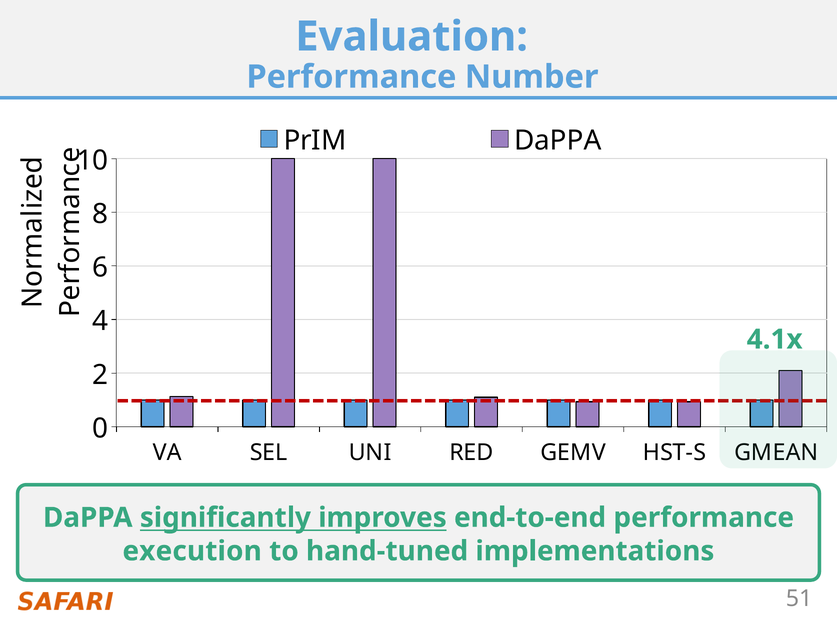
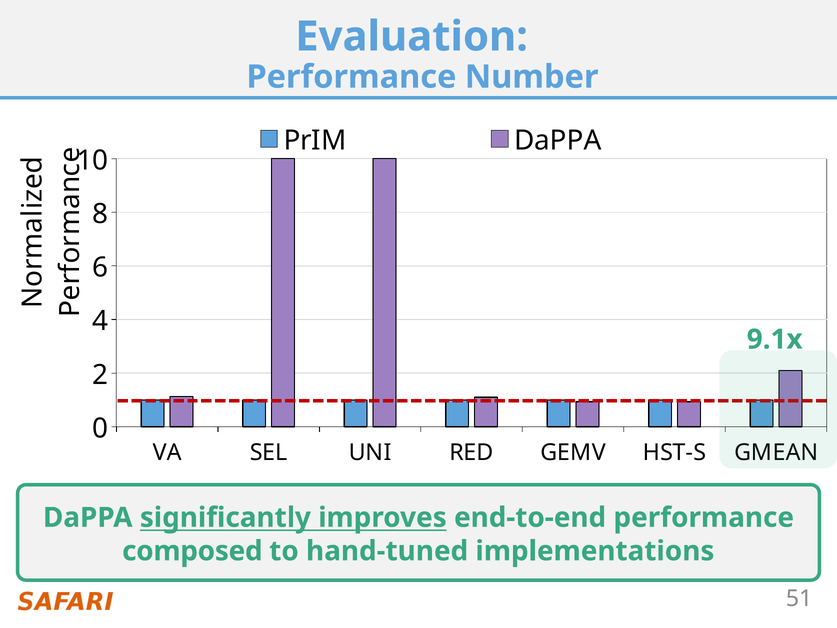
4.1x: 4.1x -> 9.1x (775, 339)
execution: execution -> composed (192, 551)
